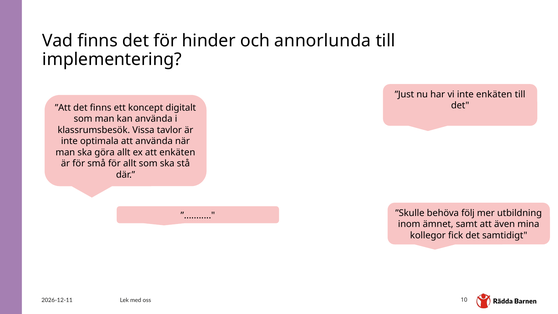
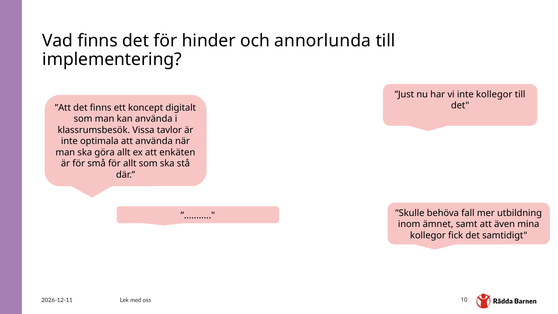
inte enkäten: enkäten -> kollegor (494, 94)
följ: följ -> fall (468, 213)
